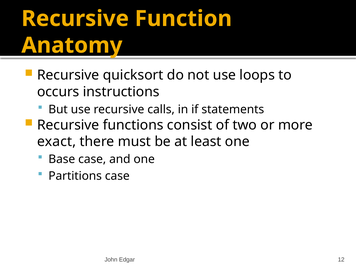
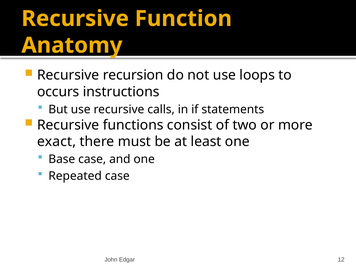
quicksort: quicksort -> recursion (133, 75)
Partitions: Partitions -> Repeated (75, 176)
